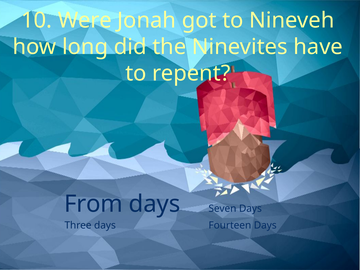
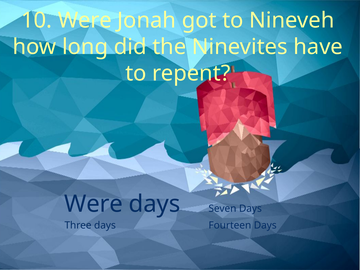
From: From -> Were (94, 204)
